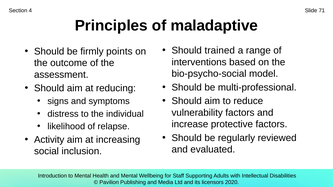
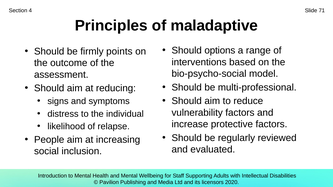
trained: trained -> options (220, 51)
Activity: Activity -> People (49, 140)
